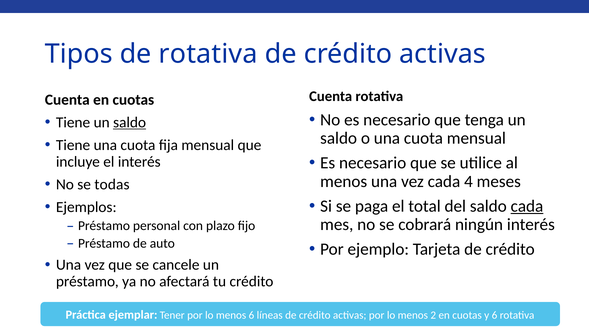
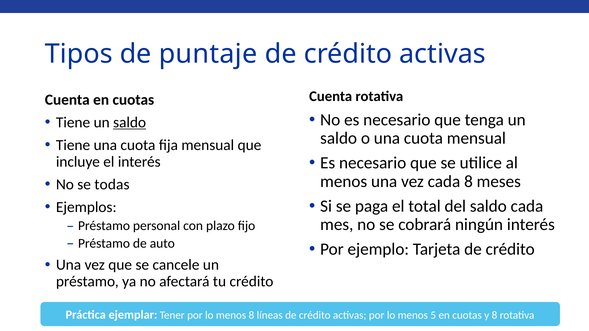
de rotativa: rotativa -> puntaje (208, 54)
cada 4: 4 -> 8 (468, 182)
cada underline: present -> none (527, 206)
menos 6: 6 -> 8 (251, 316)
2: 2 -> 5 (433, 316)
y 6: 6 -> 8 (494, 316)
